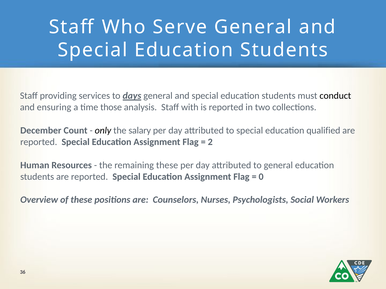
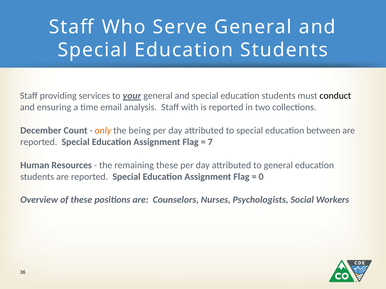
days: days -> your (132, 96)
those: those -> email (111, 107)
only colour: black -> orange (103, 131)
salary: salary -> being (140, 131)
qualified: qualified -> between (323, 131)
2: 2 -> 7 (210, 142)
